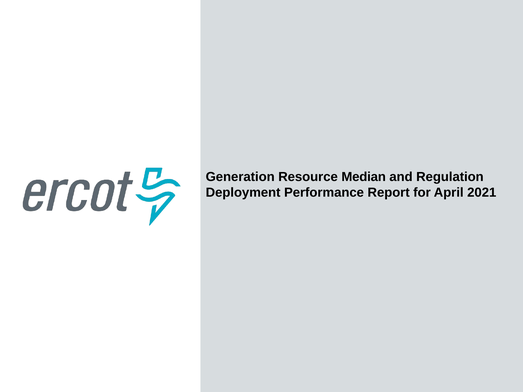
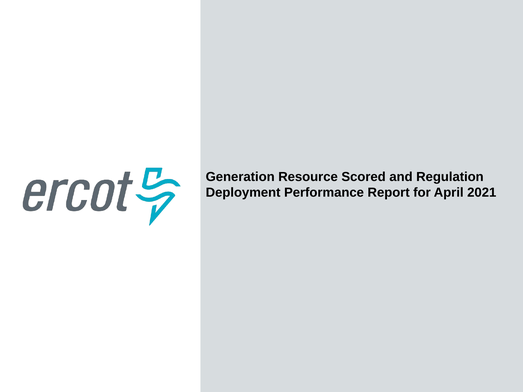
Median: Median -> Scored (364, 177)
